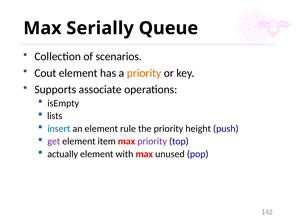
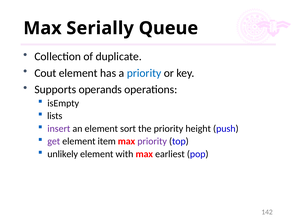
scenarios: scenarios -> duplicate (119, 56)
priority colour: orange -> blue (144, 73)
associate: associate -> operands (100, 90)
insert colour: blue -> purple (59, 129)
rule: rule -> sort (128, 129)
actually: actually -> unlikely (63, 154)
unused: unused -> earliest (170, 154)
